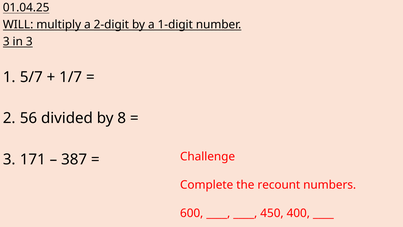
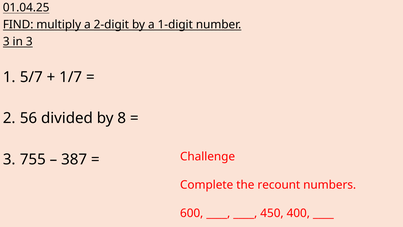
WILL: WILL -> FIND (18, 25)
171: 171 -> 755 (33, 159)
